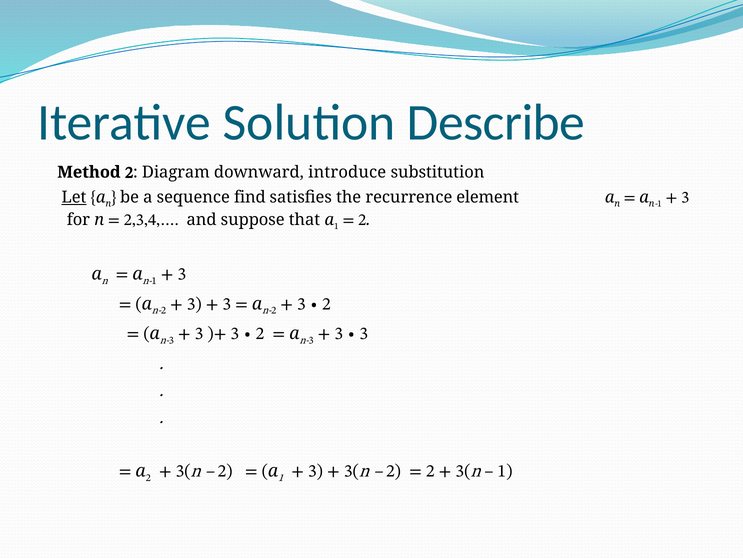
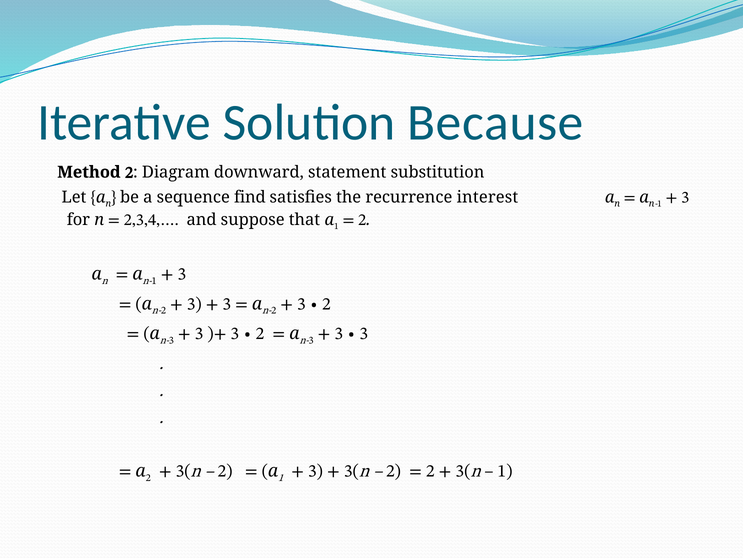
Describe: Describe -> Because (495, 123)
introduce: introduce -> statement (347, 172)
Let underline: present -> none (74, 197)
element: element -> interest (487, 197)
